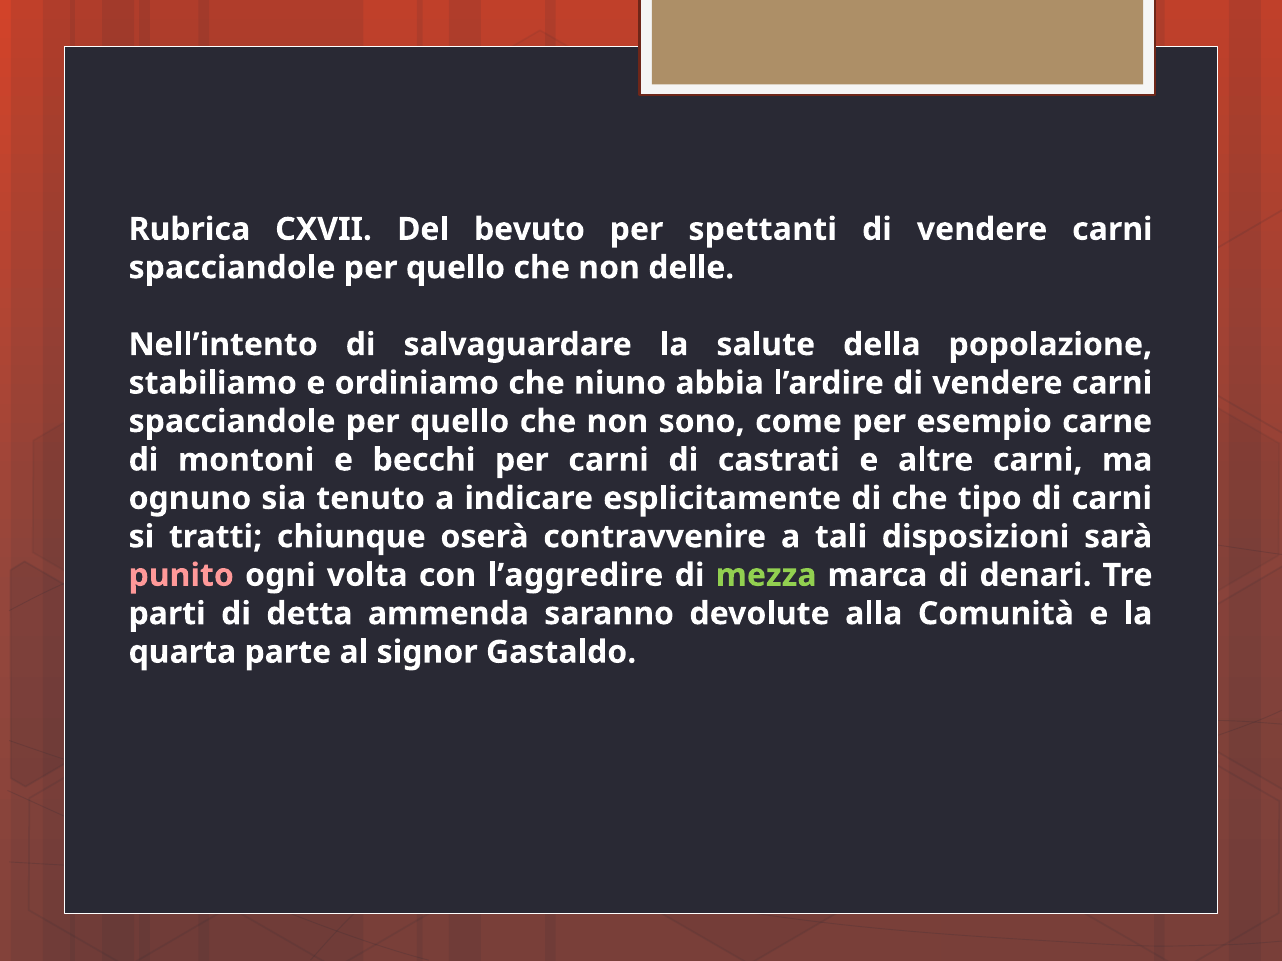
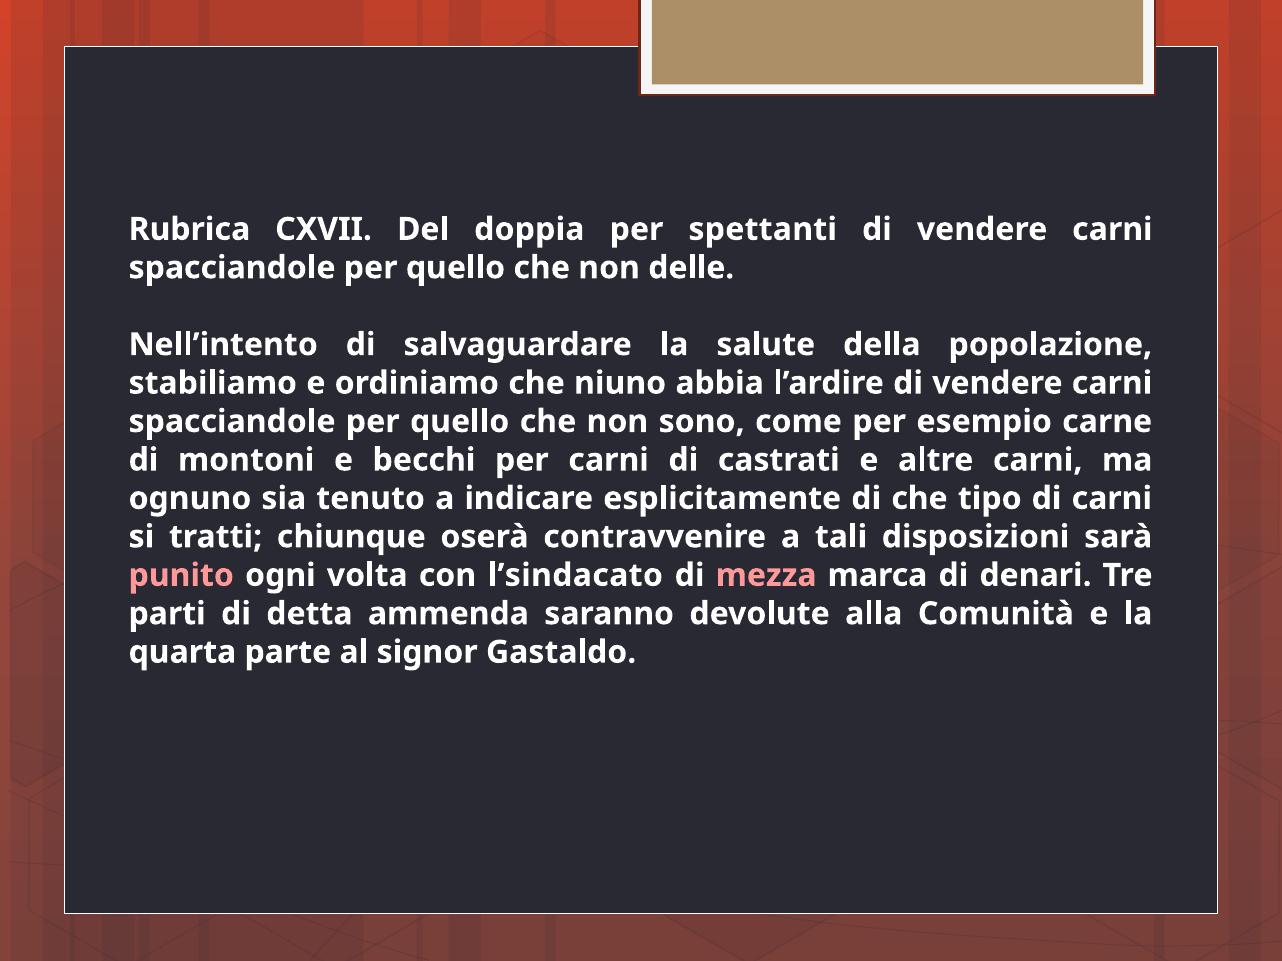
bevuto: bevuto -> doppia (529, 229)
l’aggredire: l’aggredire -> l’sindacato (575, 576)
mezza colour: light green -> pink (766, 576)
